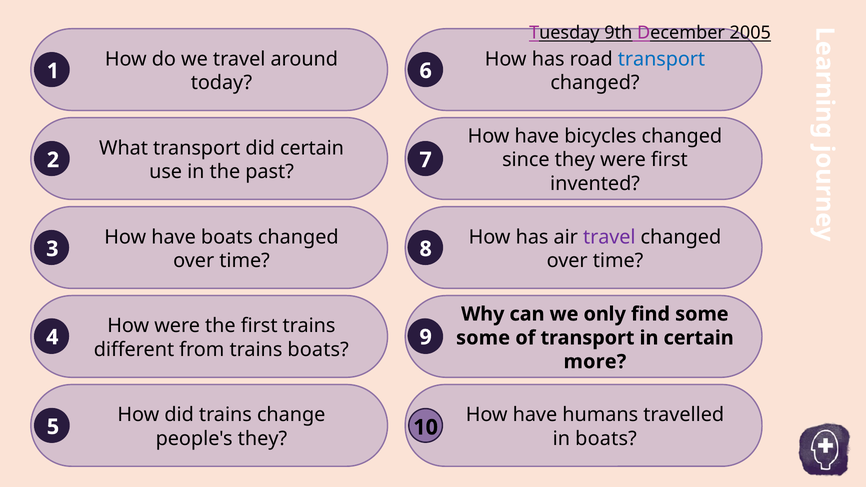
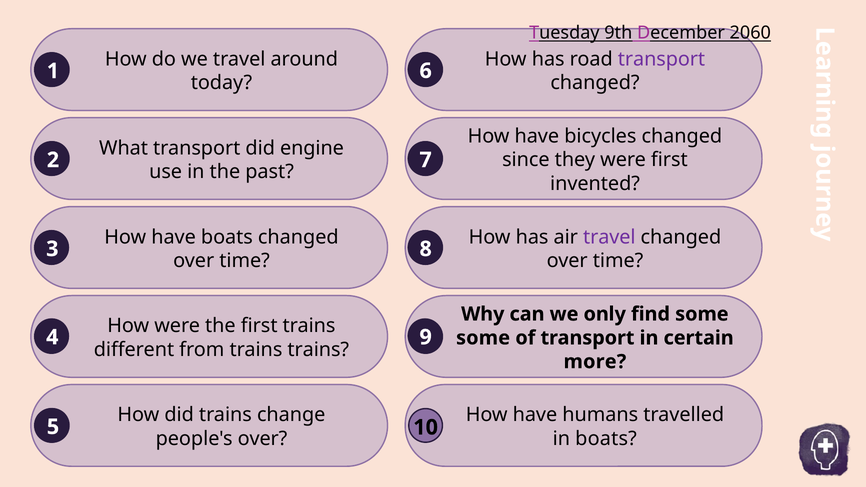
2005: 2005 -> 2060 (750, 33)
transport colour: blue -> purple (662, 59)
did certain: certain -> engine (312, 148)
trains boats: boats -> trains (318, 350)
people's they: they -> over (262, 439)
